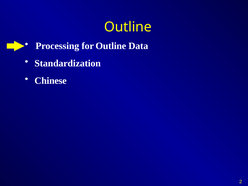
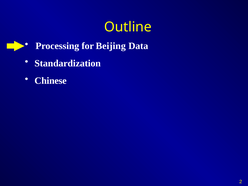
for Outline: Outline -> Beijing (111, 46)
